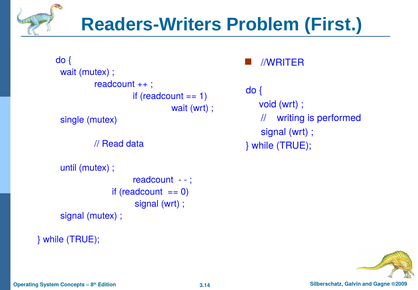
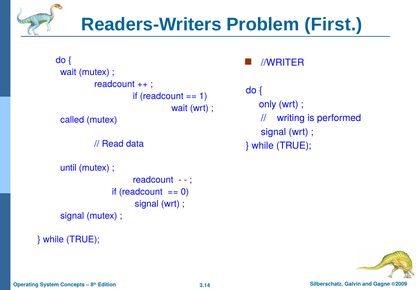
void: void -> only (268, 104)
single: single -> called (72, 120)
